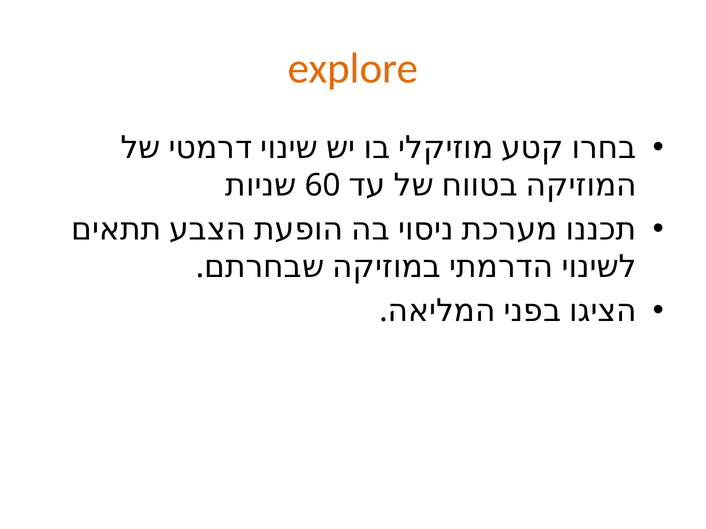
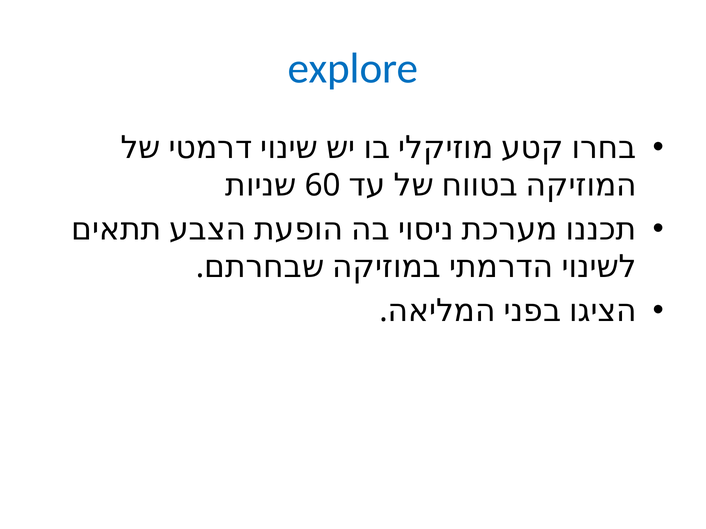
explore colour: orange -> blue (353, 68)
